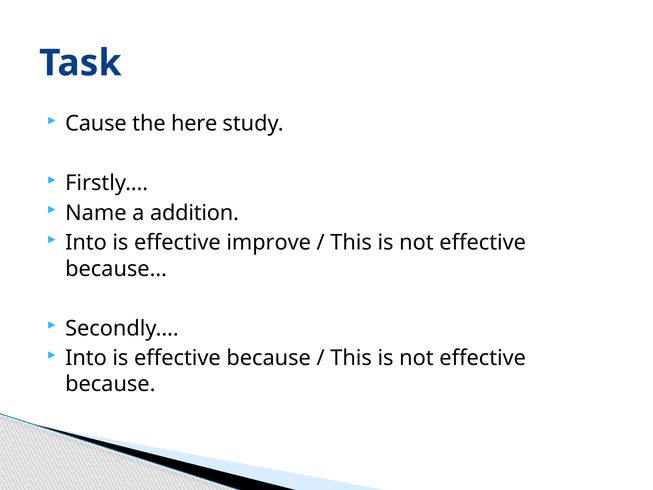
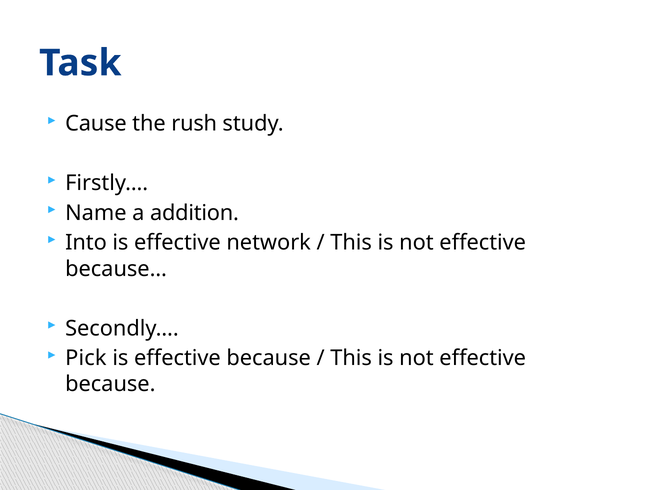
here: here -> rush (194, 124)
improve: improve -> network (269, 243)
Into: Into -> Pick (86, 358)
